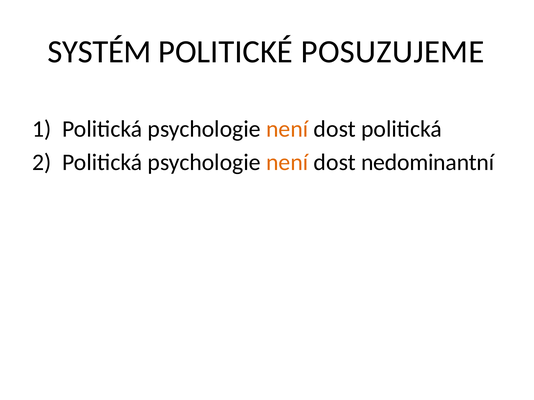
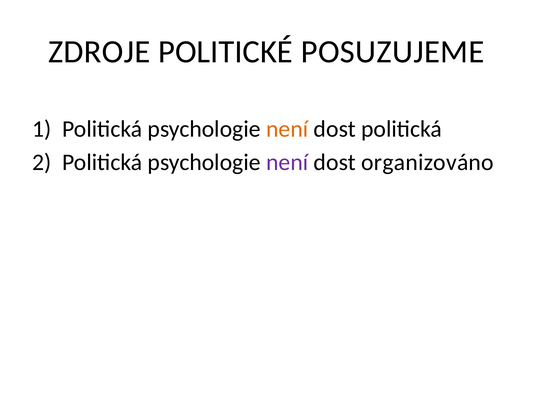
SYSTÉM: SYSTÉM -> ZDROJE (99, 52)
není colour: orange -> purple (287, 162)
nedominantní: nedominantní -> organizováno (427, 162)
